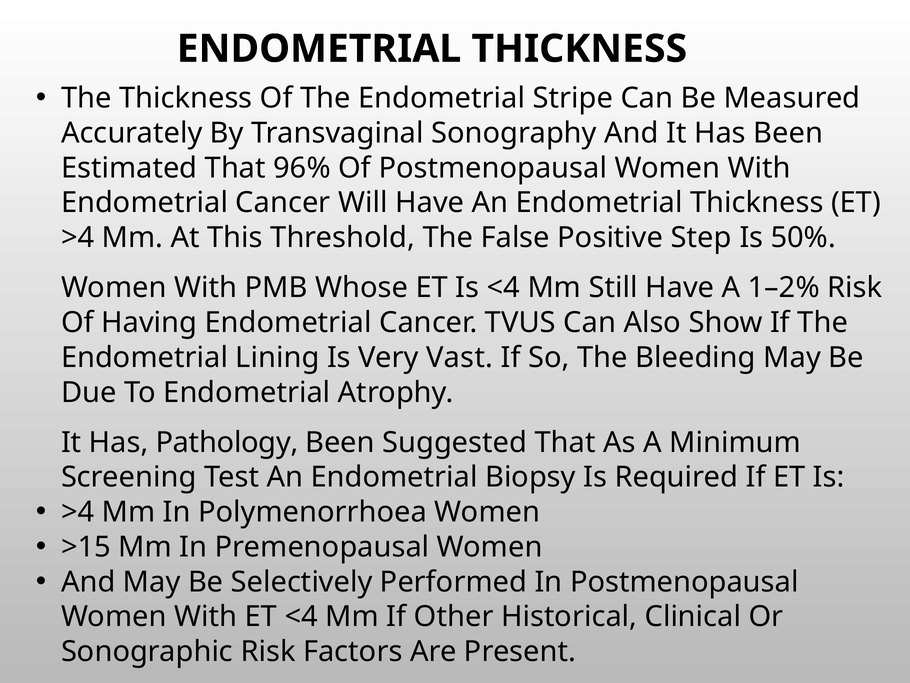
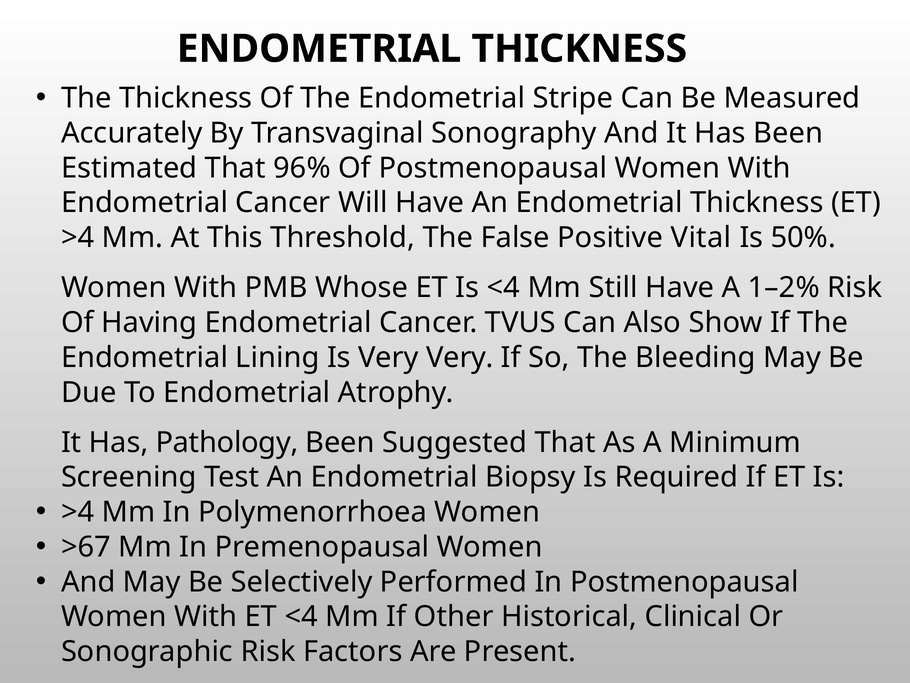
Step: Step -> Vital (701, 238)
Very Vast: Vast -> Very (460, 357)
>15: >15 -> >67 (86, 547)
